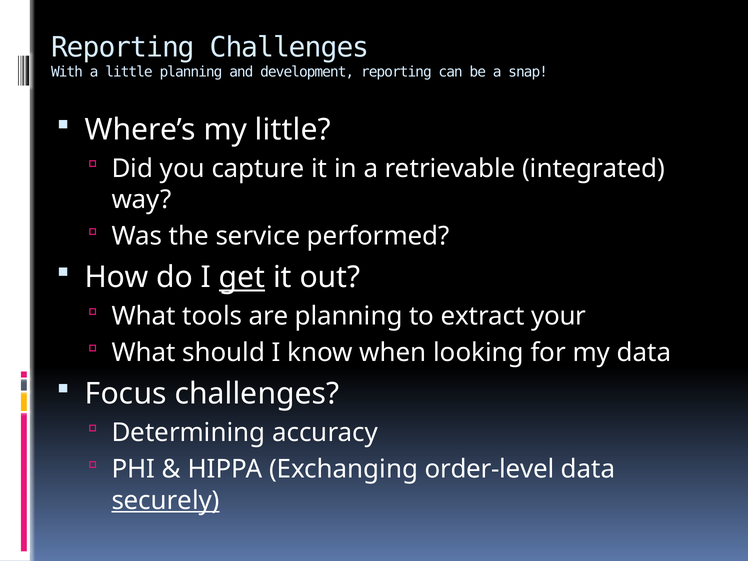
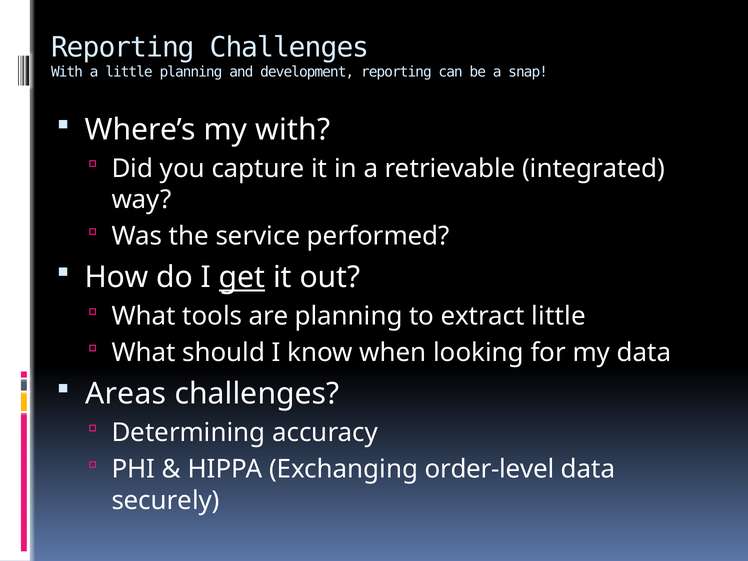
my little: little -> with (293, 130)
extract your: your -> little (559, 316)
Focus: Focus -> Areas (126, 394)
securely underline: present -> none (166, 501)
